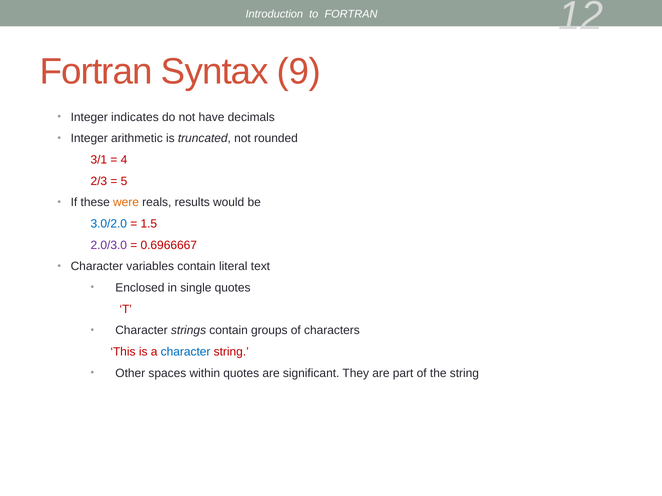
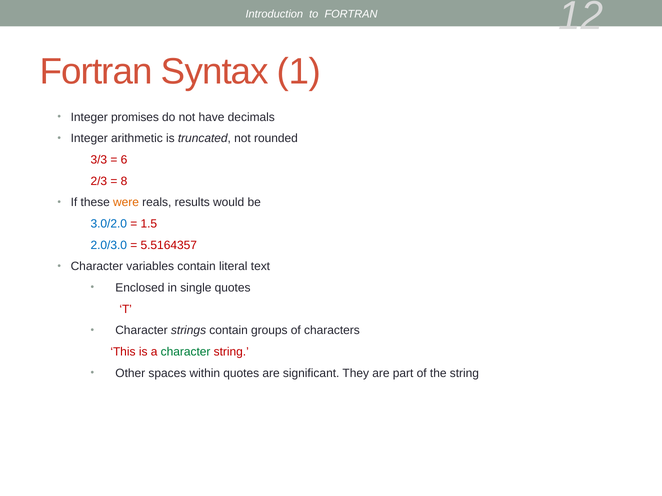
9: 9 -> 1 (299, 72)
indicates: indicates -> promises (135, 117)
3/1: 3/1 -> 3/3 (99, 160)
4: 4 -> 6 (124, 160)
5: 5 -> 8 (124, 181)
2.0/3.0 colour: purple -> blue (109, 245)
0.6966667: 0.6966667 -> 5.5164357 (169, 245)
character colour: blue -> green (186, 352)
